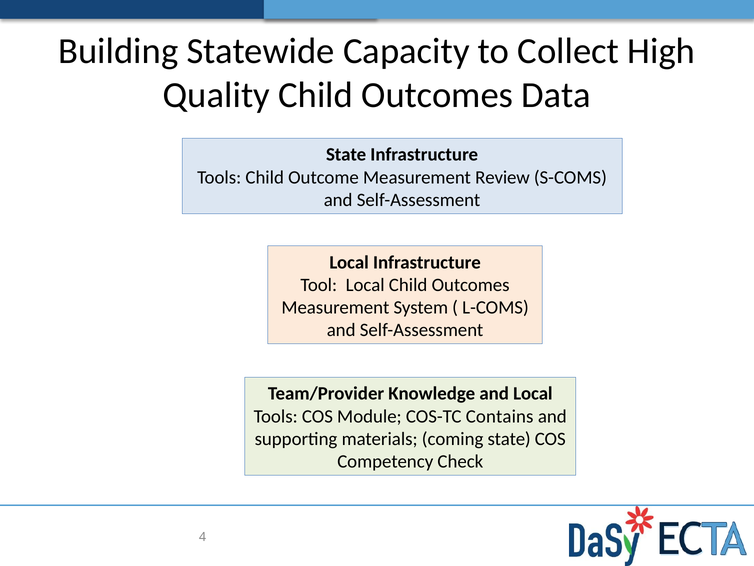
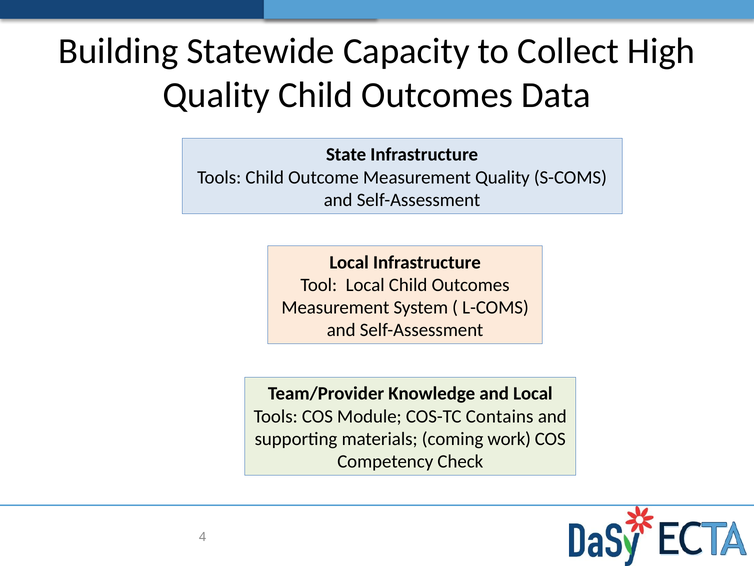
Measurement Review: Review -> Quality (502, 177)
coming state: state -> work (509, 439)
